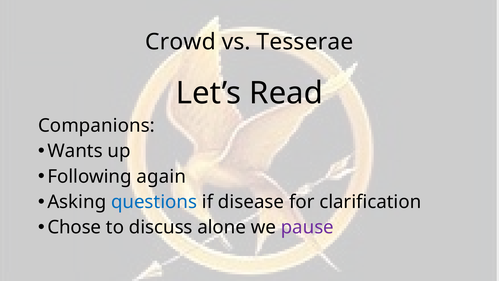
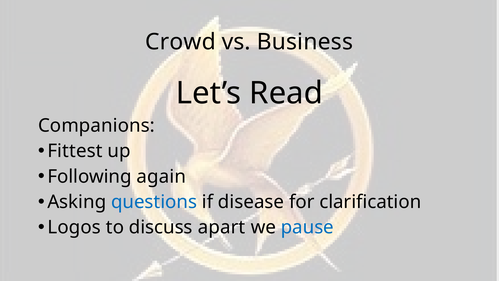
Tesserae: Tesserae -> Business (305, 42)
Wants: Wants -> Fittest (75, 151)
Chose: Chose -> Logos (74, 227)
alone: alone -> apart (222, 227)
pause colour: purple -> blue (307, 227)
